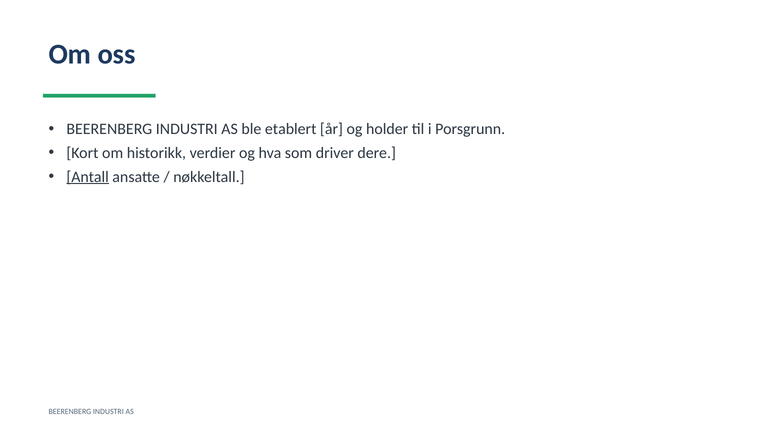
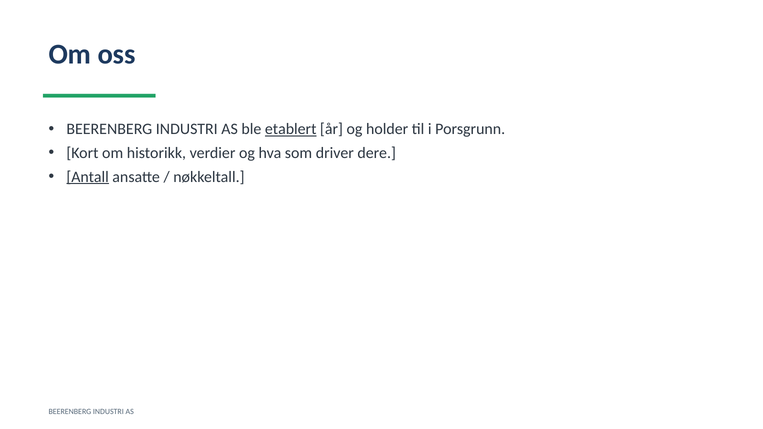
etablert underline: none -> present (291, 129)
